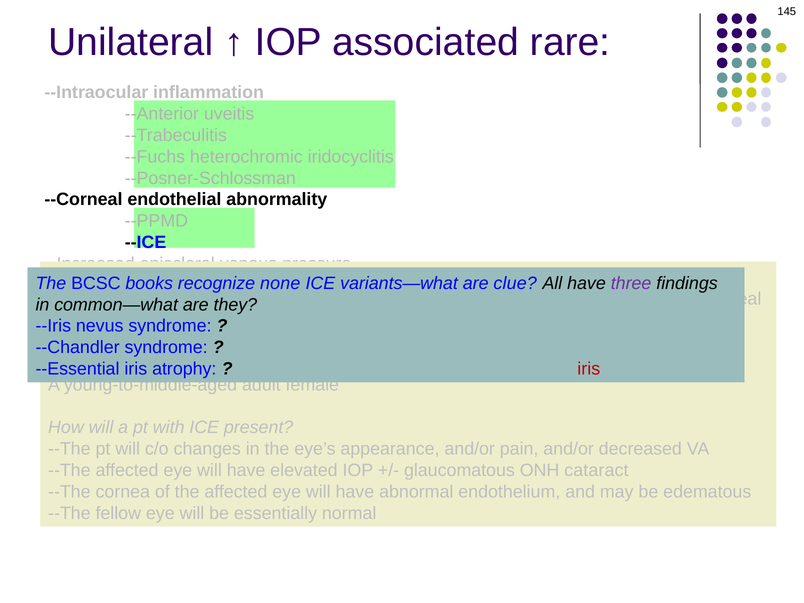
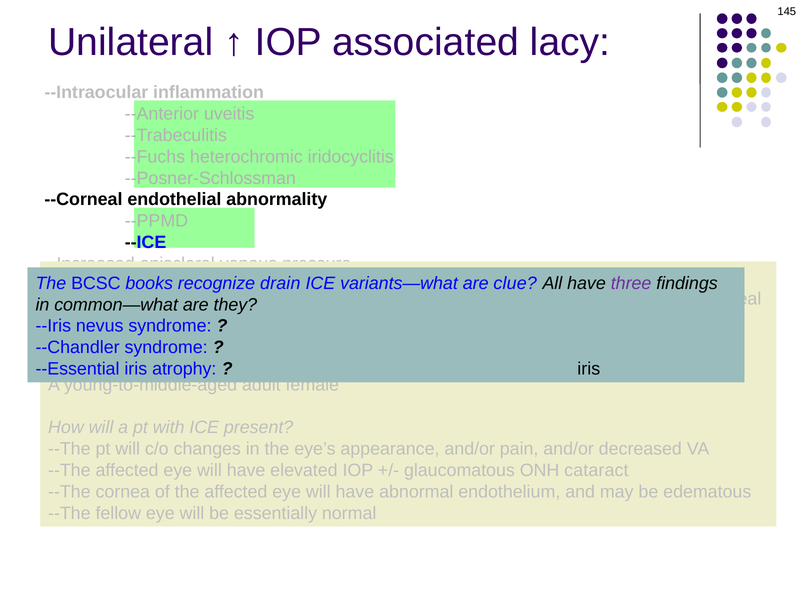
rare: rare -> lacy (570, 42)
none: none -> drain (280, 283)
iris colour: red -> black (589, 369)
